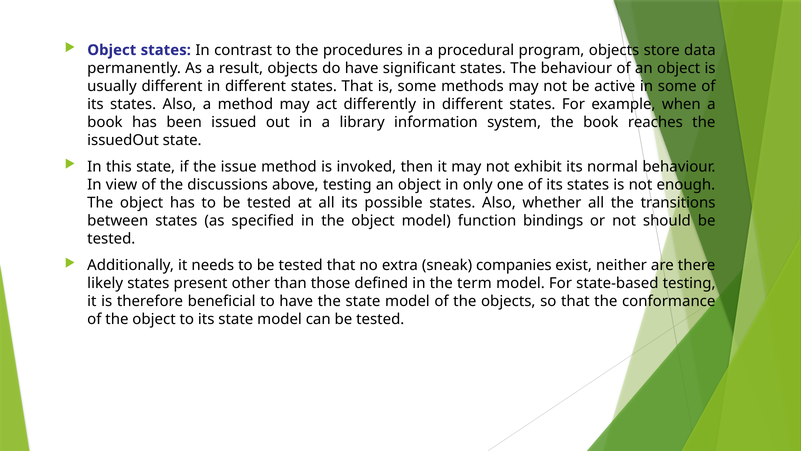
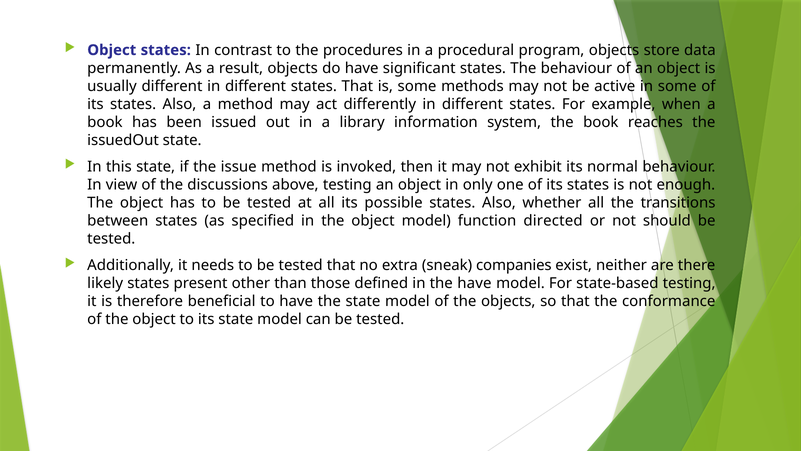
bindings: bindings -> directed (553, 221)
the term: term -> have (474, 283)
